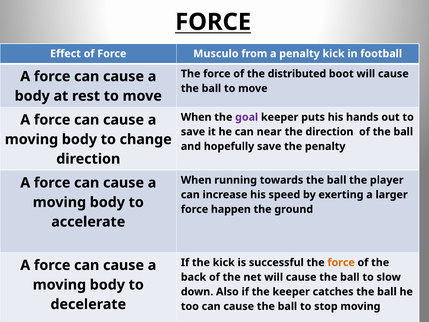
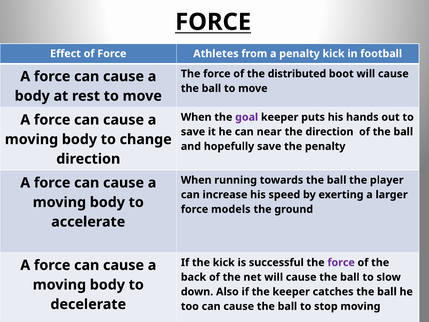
Musculo: Musculo -> Athletes (216, 54)
happen: happen -> models (231, 209)
force colour: orange -> purple (341, 262)
